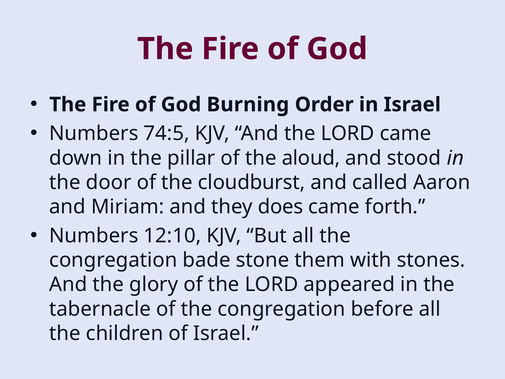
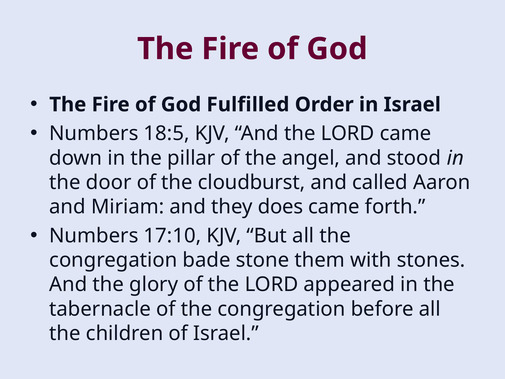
Burning: Burning -> Fulfilled (248, 105)
74:5: 74:5 -> 18:5 (167, 133)
aloud: aloud -> angel (311, 158)
12:10: 12:10 -> 17:10 (172, 236)
